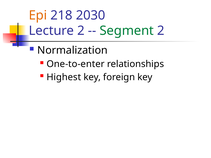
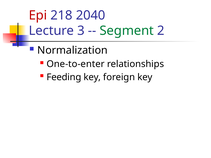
Epi colour: orange -> red (38, 15)
2030: 2030 -> 2040 (91, 15)
Lecture 2: 2 -> 3 (81, 31)
Highest: Highest -> Feeding (64, 77)
